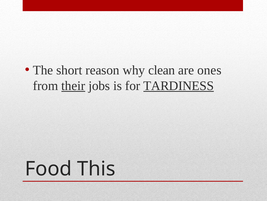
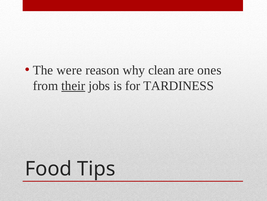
short: short -> were (69, 70)
TARDINESS underline: present -> none (179, 85)
This: This -> Tips (96, 168)
